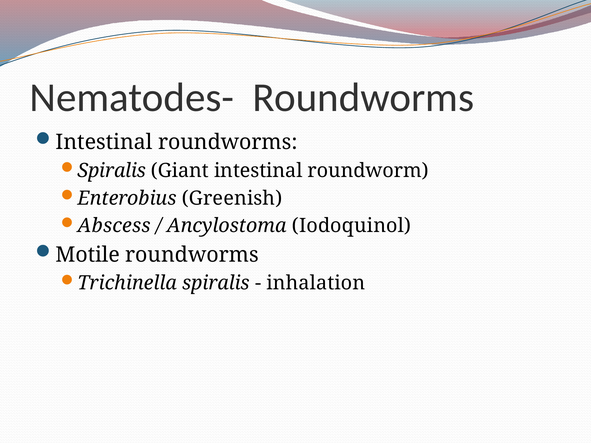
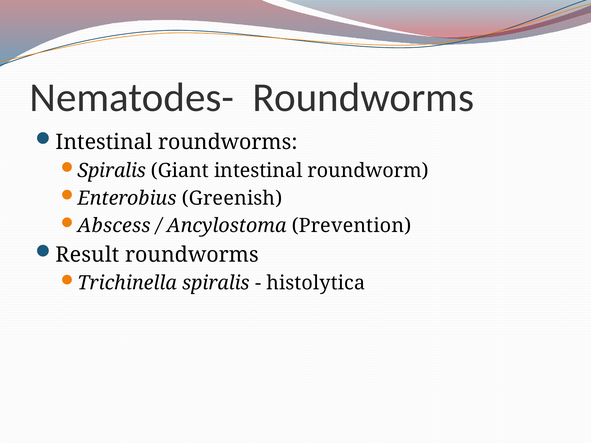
Iodoquinol: Iodoquinol -> Prevention (351, 226)
Motile: Motile -> Result (88, 255)
inhalation: inhalation -> histolytica (316, 283)
